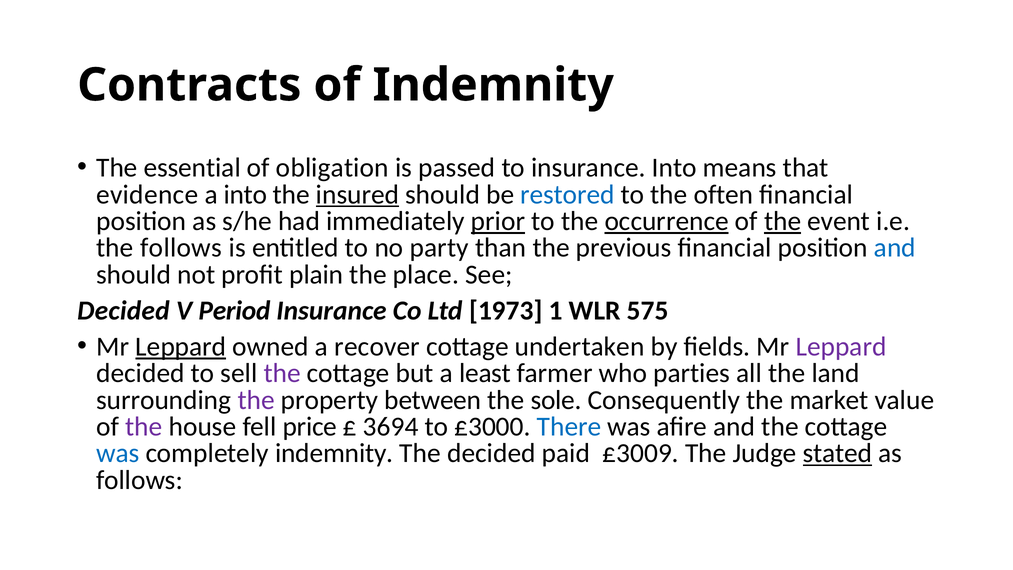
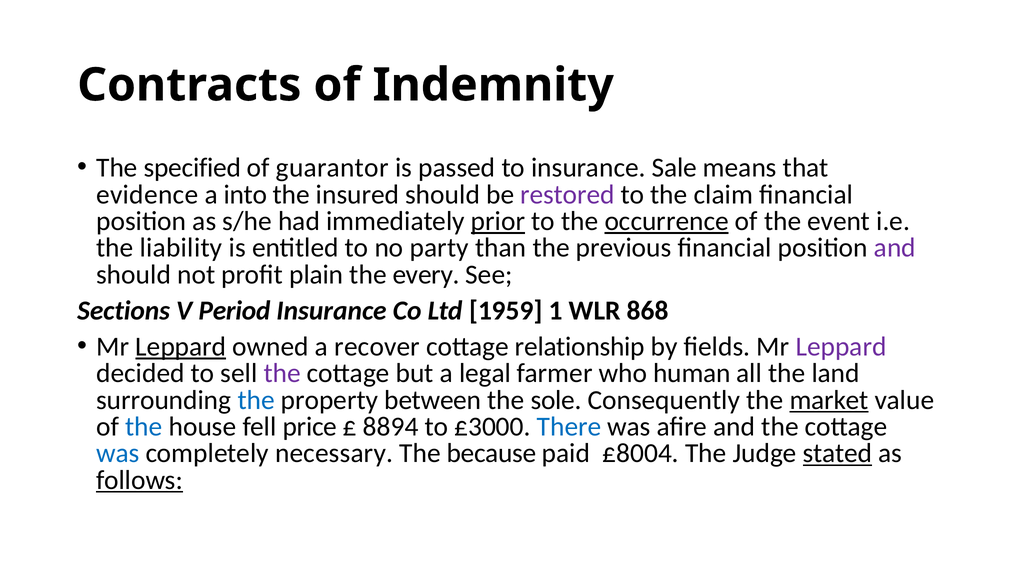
essential: essential -> specified (192, 168)
obligation: obligation -> guarantor (332, 168)
insurance Into: Into -> Sale (674, 168)
insured underline: present -> none (358, 194)
restored colour: blue -> purple (567, 194)
often: often -> claim (723, 194)
the underline: present -> none (783, 221)
the follows: follows -> liability (181, 248)
and colour: blue -> purple (895, 248)
place: place -> every (426, 274)
Decided: Decided -> Sections (124, 310)
1973: 1973 -> 1959 (506, 310)
575: 575 -> 868 (648, 310)
undertaken: undertaken -> relationship (580, 347)
least: least -> legal (485, 373)
parties: parties -> human (692, 373)
the colour: purple -> blue (256, 400)
market underline: none -> present (829, 400)
the colour: purple -> blue (144, 427)
3694: 3694 -> 8894 (391, 427)
completely indemnity: indemnity -> necessary (334, 453)
The decided: decided -> because (491, 453)
£3009: £3009 -> £8004 (641, 453)
follows underline: none -> present (140, 480)
